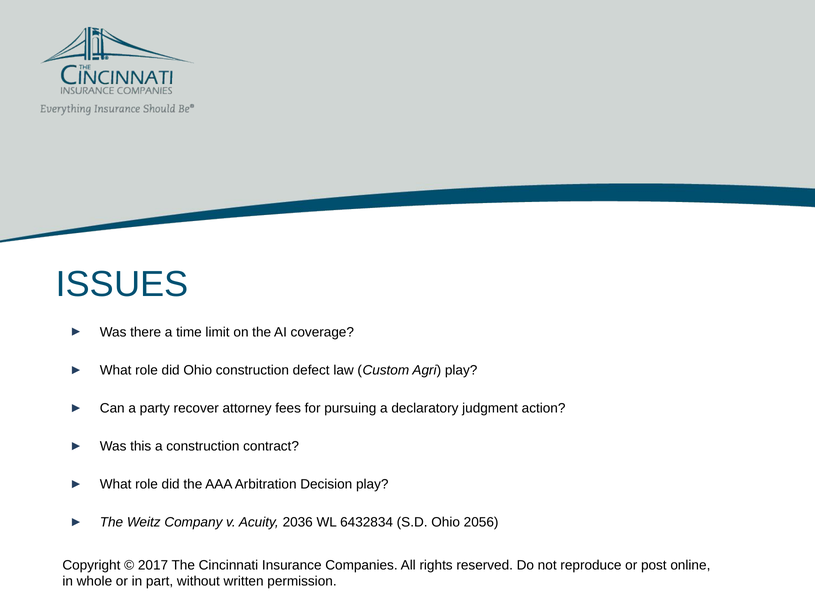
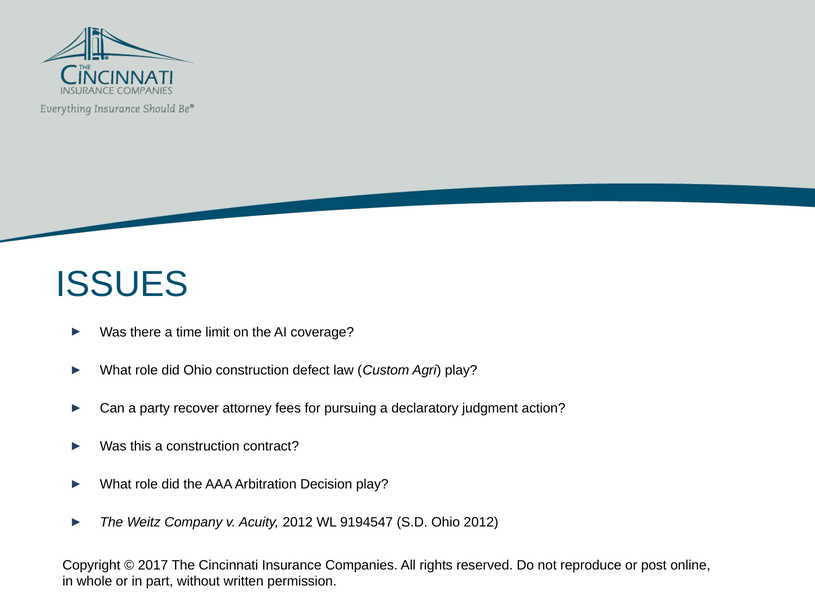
Acuity 2036: 2036 -> 2012 (298, 523)
6432834: 6432834 -> 9194547 (367, 523)
Ohio 2056: 2056 -> 2012 (481, 523)
